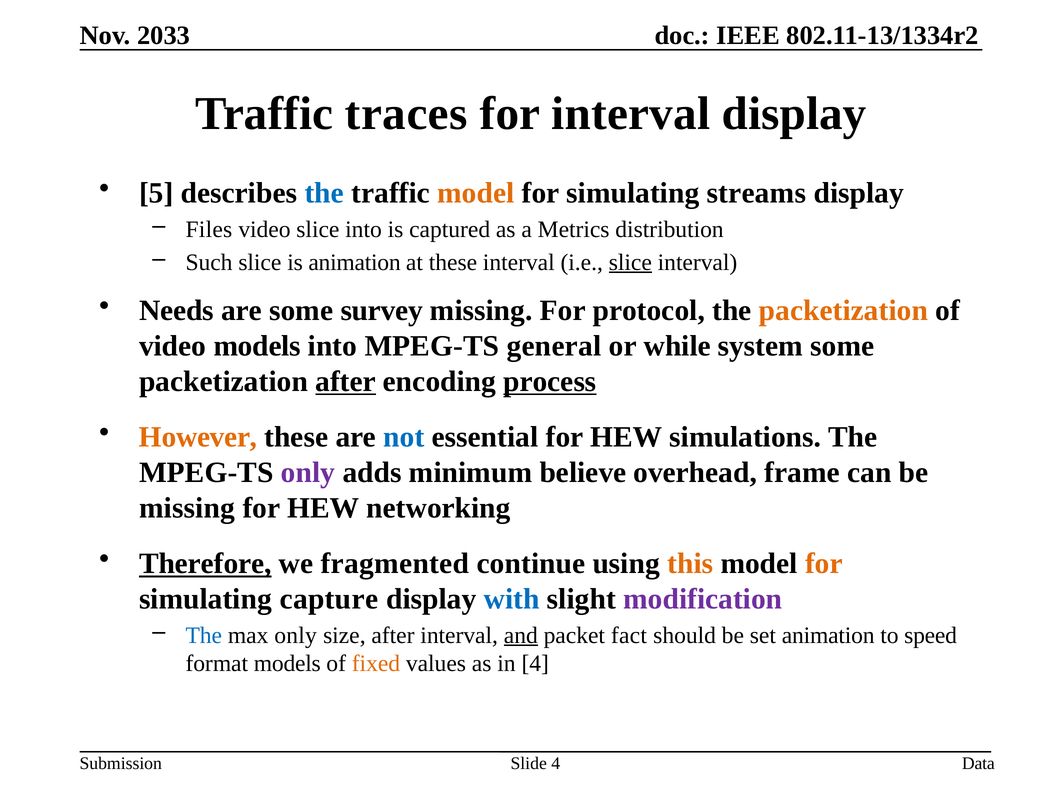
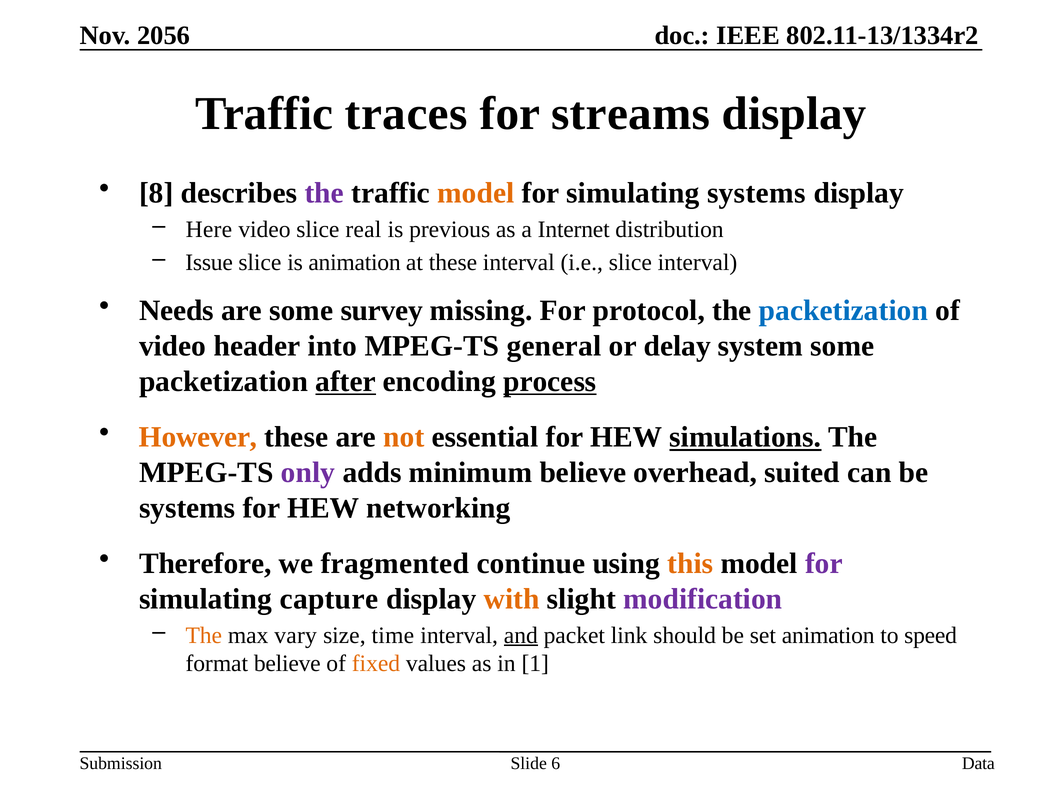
2033: 2033 -> 2056 (164, 36)
for interval: interval -> streams (631, 114)
5: 5 -> 8 (156, 193)
the colour: blue -> purple (324, 193)
simulating streams: streams -> systems (756, 193)
Files: Files -> Here (209, 229)
slice into: into -> real (363, 229)
captured: captured -> previous (450, 229)
Metrics: Metrics -> Internet (574, 229)
Such: Such -> Issue (209, 262)
slice underline: present -> none (630, 262)
packetization colour: orange -> blue (843, 311)
video models: models -> header (257, 346)
while: while -> delay (677, 346)
not colour: blue -> orange (404, 438)
simulations underline: none -> present (745, 438)
frame: frame -> suited (802, 473)
missing: missing -> systems (187, 508)
Therefore underline: present -> none (205, 564)
for colour: orange -> purple (824, 564)
with colour: blue -> orange (512, 599)
The colour: blue -> orange (204, 636)
max only: only -> vary (296, 636)
size after: after -> time (393, 636)
fact: fact -> link (629, 636)
format models: models -> believe (287, 664)
in 4: 4 -> 1 (535, 664)
Slide 4: 4 -> 6 (556, 764)
